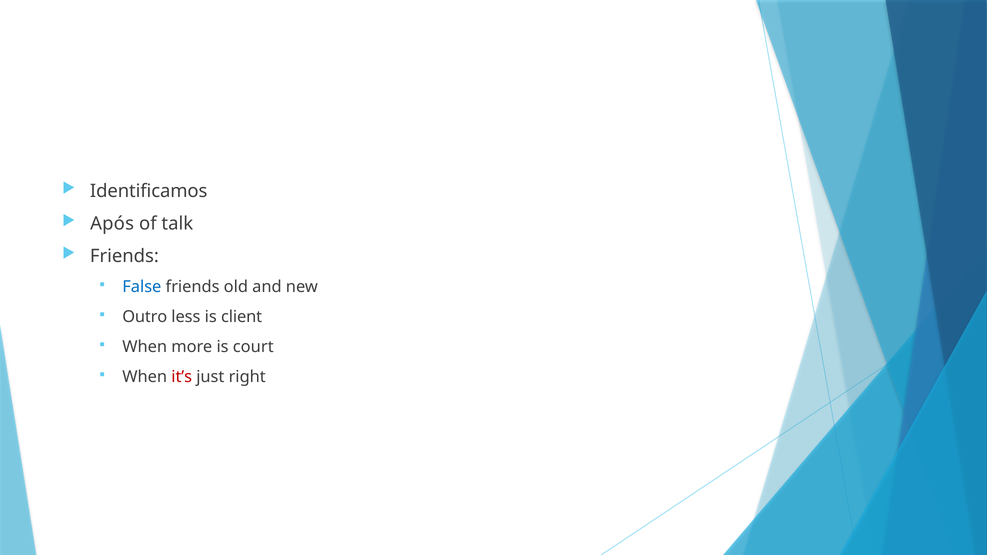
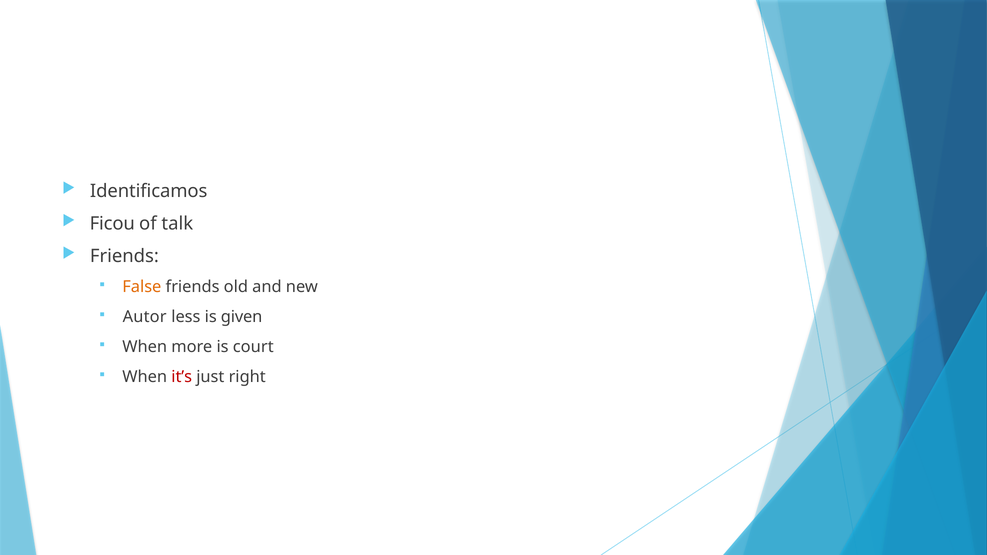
Após: Após -> Ficou (112, 224)
False colour: blue -> orange (142, 287)
Outro: Outro -> Autor (145, 317)
client: client -> given (242, 317)
